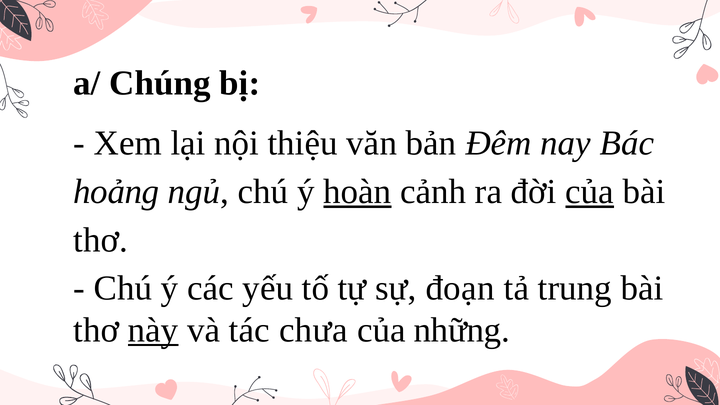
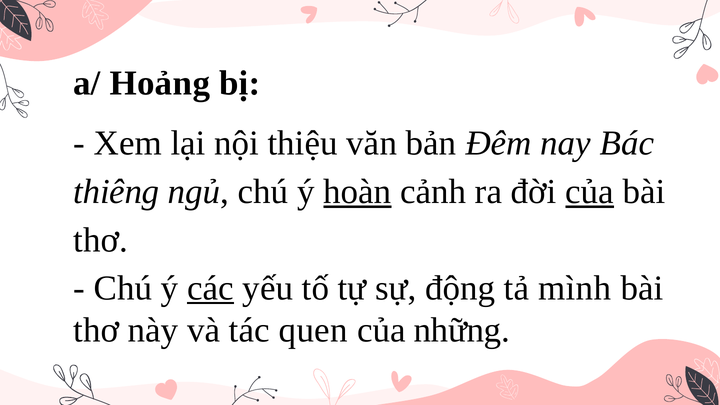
Chúng: Chúng -> Hoảng (160, 83)
hoảng: hoảng -> thiêng (116, 192)
các underline: none -> present (210, 288)
đoạn: đoạn -> động (460, 288)
trung: trung -> mình (575, 288)
này underline: present -> none (153, 330)
chưa: chưa -> quen (313, 330)
